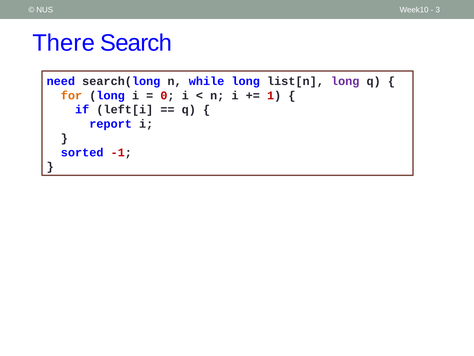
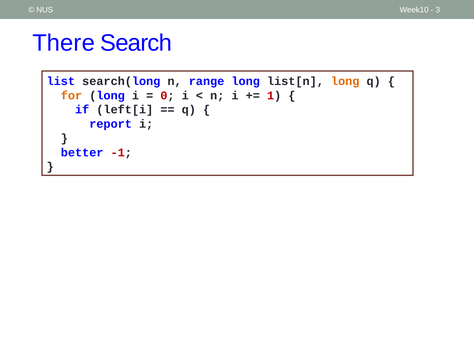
need: need -> list (61, 81)
while: while -> range (207, 81)
long colour: purple -> orange (345, 81)
sorted: sorted -> better (82, 152)
